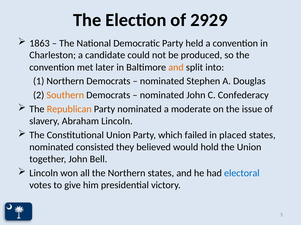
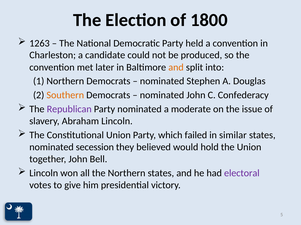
2929: 2929 -> 1800 (209, 20)
1863: 1863 -> 1263 (40, 43)
Republican colour: orange -> purple (69, 110)
placed: placed -> similar (233, 136)
consisted: consisted -> secession (95, 148)
electoral colour: blue -> purple (242, 174)
